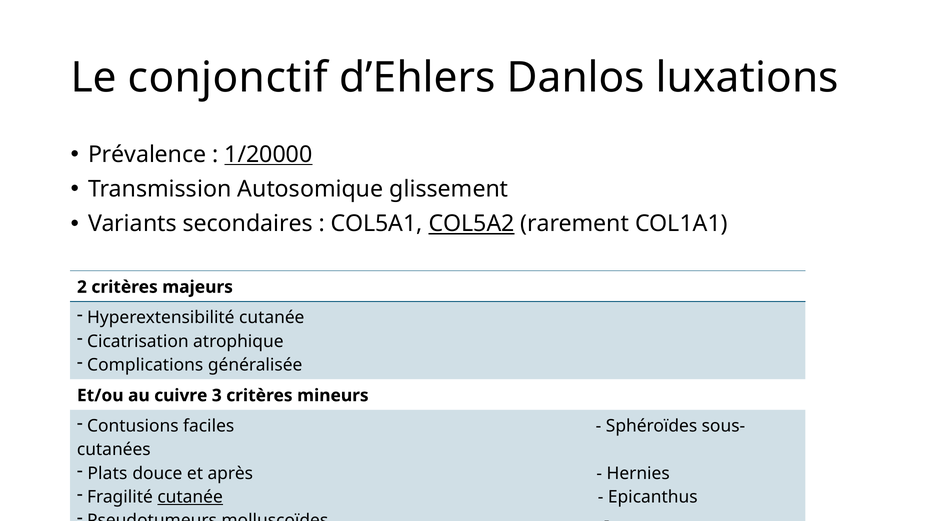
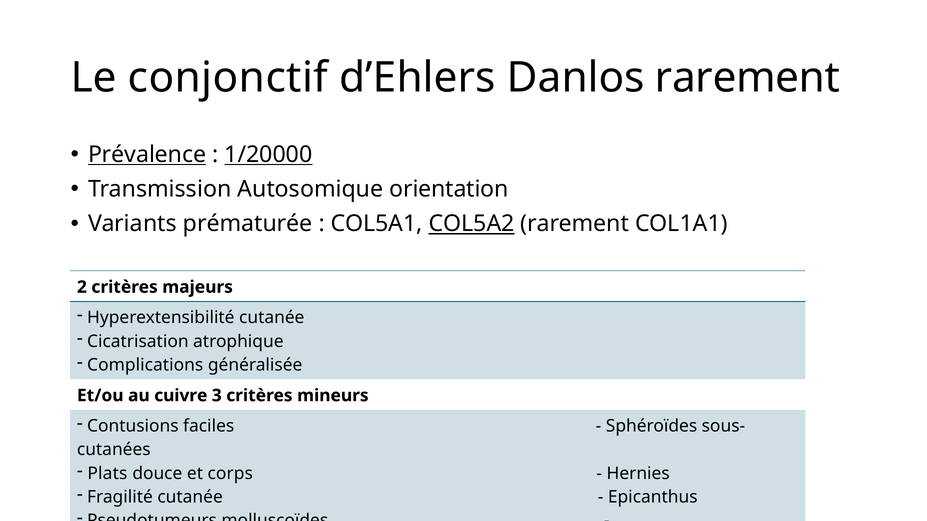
Danlos luxations: luxations -> rarement (748, 78)
Prévalence underline: none -> present (147, 155)
glissement: glissement -> orientation (449, 189)
secondaires: secondaires -> prématurée (248, 224)
après: après -> corps (230, 474)
cutanée underline: present -> none (190, 497)
